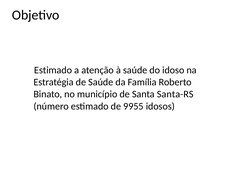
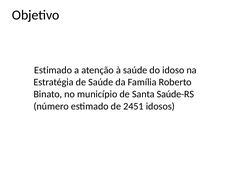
Santa-RS: Santa-RS -> Saúde-RS (175, 94)
9955: 9955 -> 2451 (133, 106)
